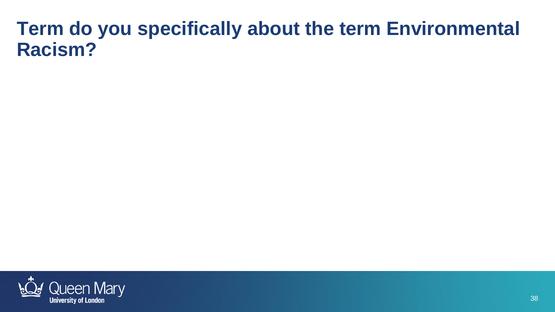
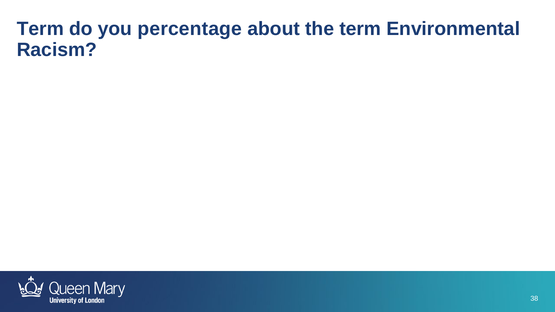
specifically: specifically -> percentage (190, 29)
